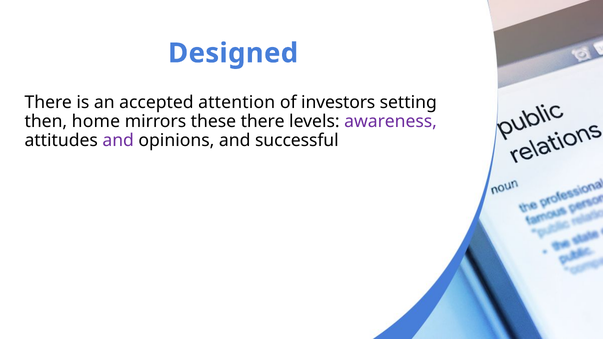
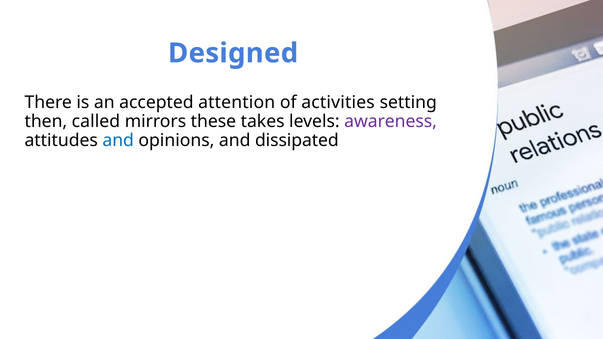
investors: investors -> activities (338, 103)
home: home -> called (96, 122)
these there: there -> takes (263, 122)
and colour: purple -> blue (118, 141)
successful: successful -> dissipated (297, 141)
